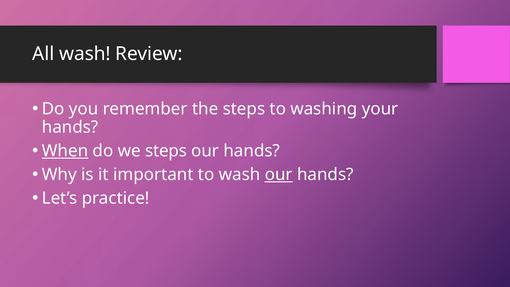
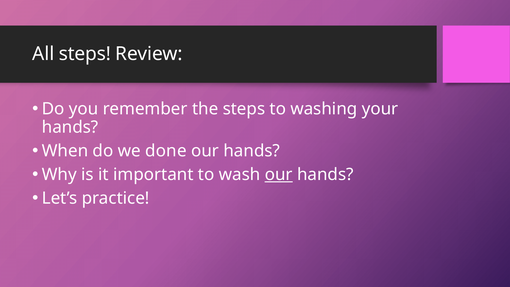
All wash: wash -> steps (85, 54)
When underline: present -> none (65, 151)
we steps: steps -> done (166, 151)
